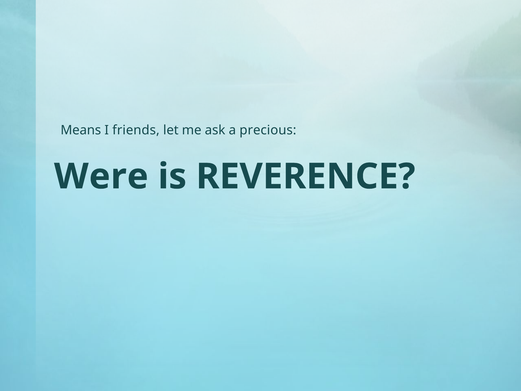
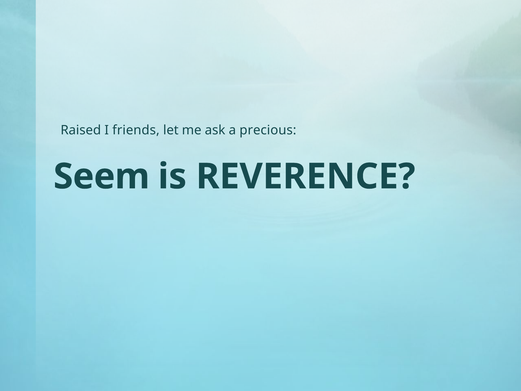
Means: Means -> Raised (81, 130)
Were: Were -> Seem (102, 176)
